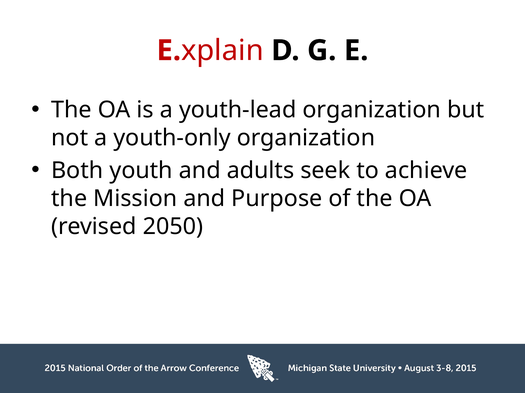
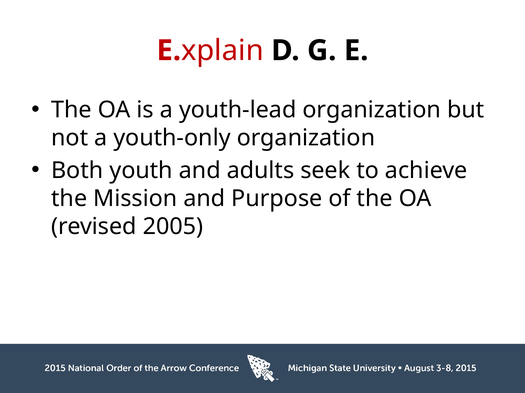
2050: 2050 -> 2005 (173, 227)
